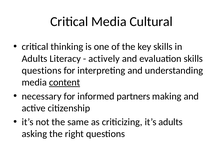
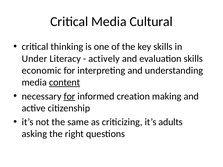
Adults: Adults -> Under (35, 59)
questions: questions -> economic (42, 71)
for underline: none -> present (69, 96)
partners: partners -> creation (133, 96)
